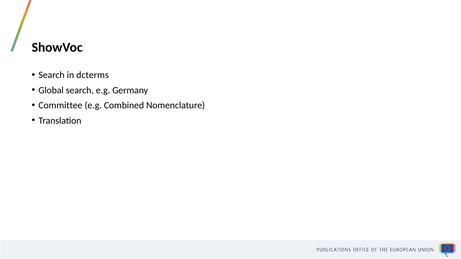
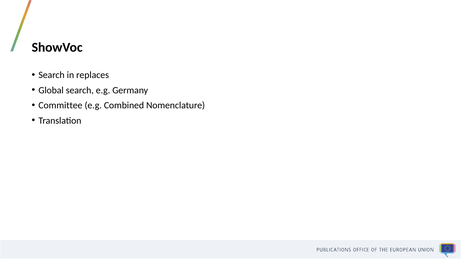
dcterms: dcterms -> replaces (93, 75)
